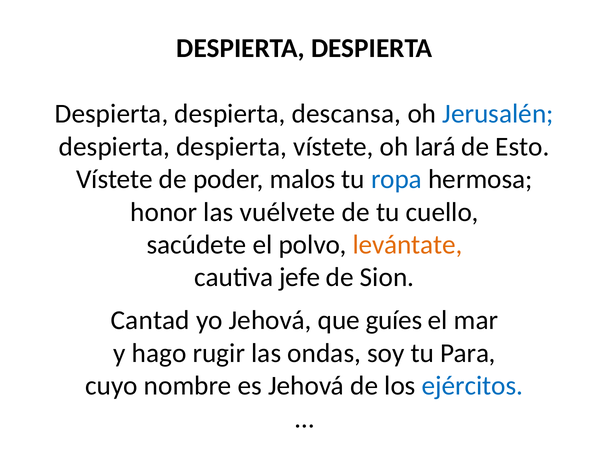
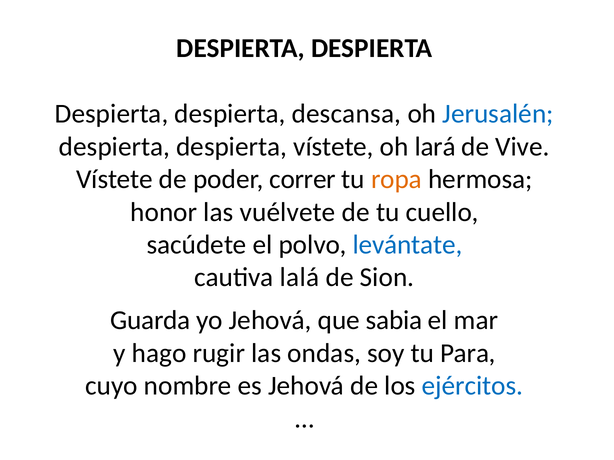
Esto: Esto -> Vive (523, 147)
malos: malos -> correr (303, 179)
ropa colour: blue -> orange (397, 179)
levántate colour: orange -> blue (407, 245)
jefe: jefe -> lalá (299, 278)
Cantad: Cantad -> Guarda (150, 321)
guíes: guíes -> sabia (394, 321)
